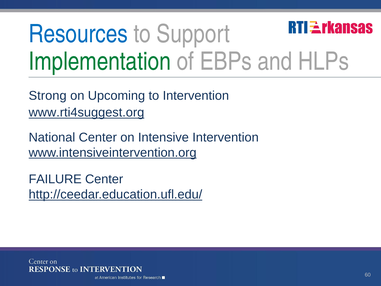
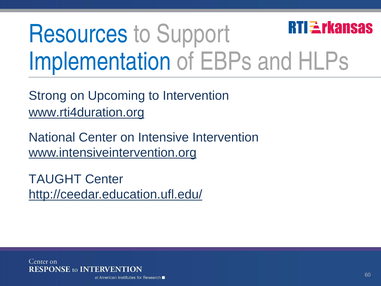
Implementation colour: green -> blue (100, 61)
www.rti4suggest.org: www.rti4suggest.org -> www.rti4duration.org (87, 112)
FAILURE: FAILURE -> TAUGHT (55, 179)
